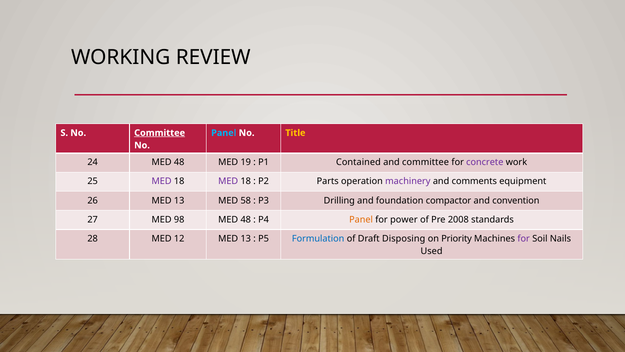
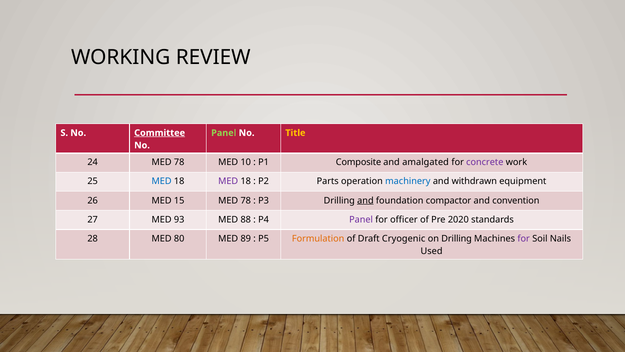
Panel colour: light blue -> light green (224, 133)
24 MED 48: 48 -> 78 (179, 162)
19: 19 -> 10 (246, 162)
Contained: Contained -> Composite (359, 162)
and committee: committee -> amalgated (426, 162)
MED colour: purple -> blue (162, 181)
machinery colour: purple -> blue (408, 181)
comments: comments -> withdrawn (474, 181)
26 MED 13: 13 -> 15 (179, 200)
58: 58 -> 78 (246, 200)
and underline: none -> present (365, 200)
98: 98 -> 93 (179, 219)
48: 48 -> 88 (246, 219)
Panel colour: orange -> purple (361, 219)
power: power -> officer (404, 219)
2008: 2008 -> 2020 (458, 219)
12: 12 -> 80 (179, 238)
13: 13 -> 89 (246, 238)
Formulation colour: blue -> orange (318, 238)
Disposing: Disposing -> Cryogenic (404, 238)
on Priority: Priority -> Drilling (457, 238)
